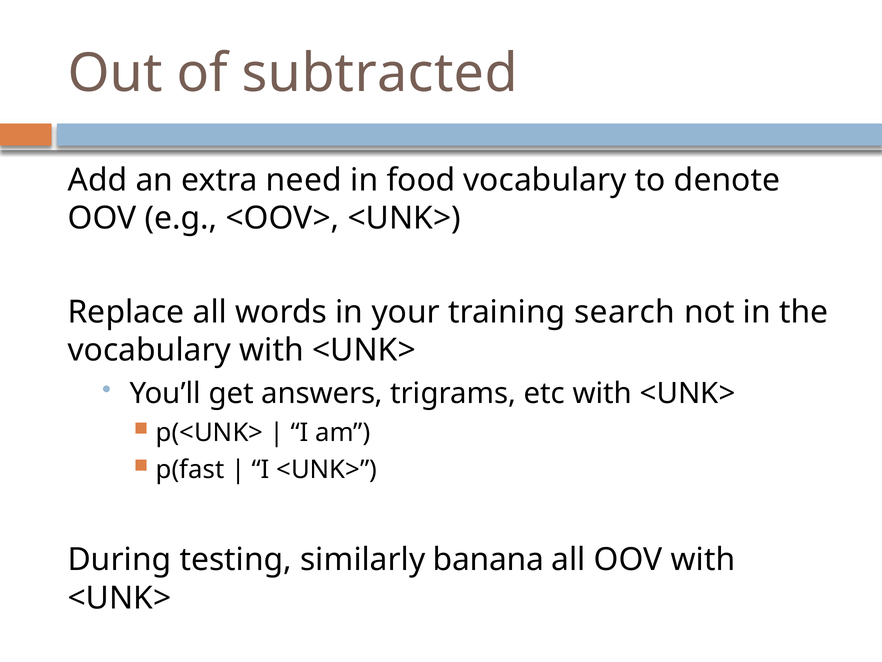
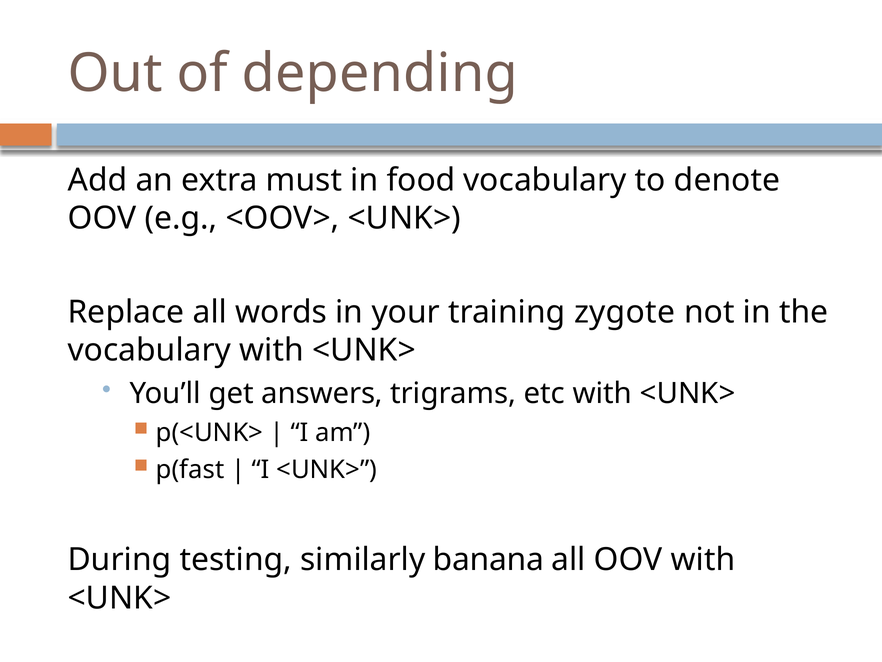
subtracted: subtracted -> depending (380, 74)
need: need -> must (304, 180)
search: search -> zygote (625, 312)
